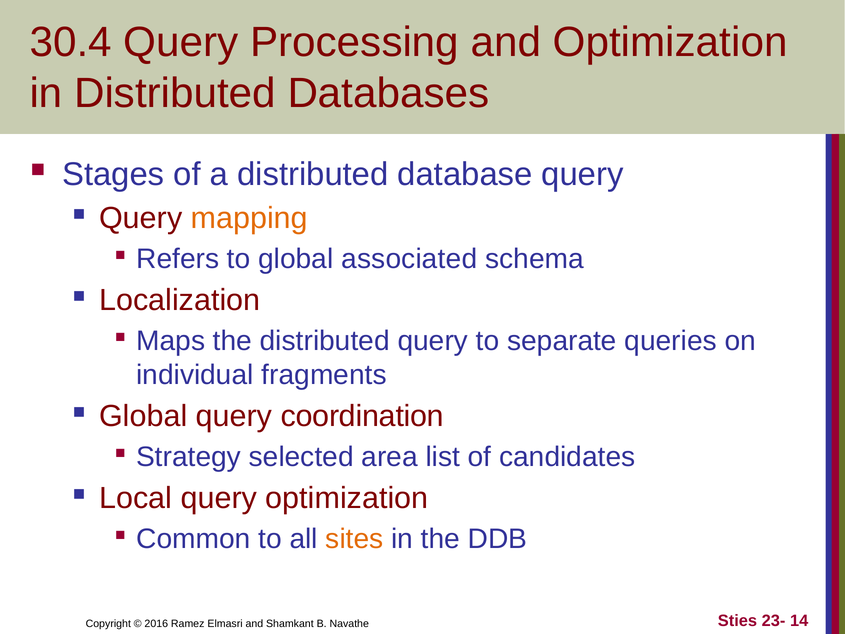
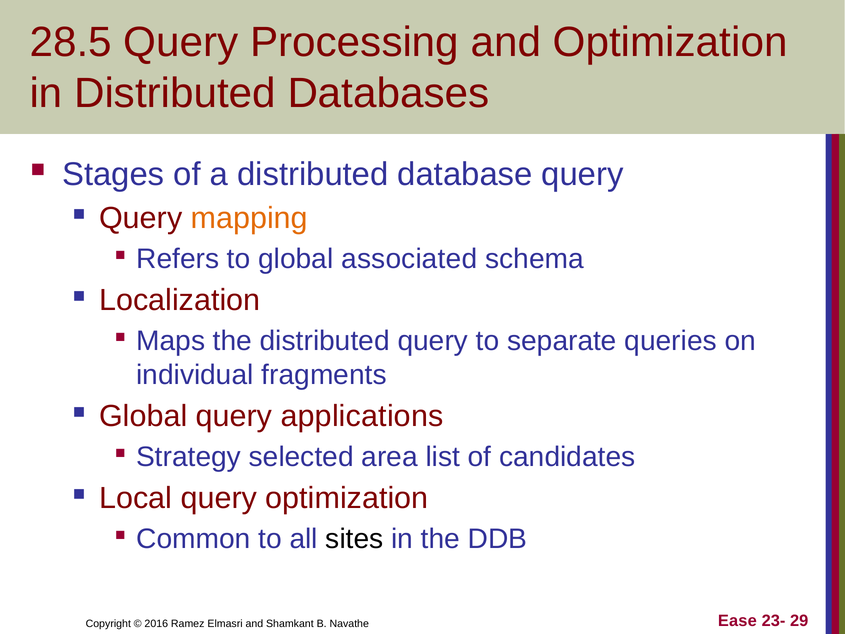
30.4: 30.4 -> 28.5 (71, 42)
coordination: coordination -> applications (362, 416)
sites colour: orange -> black (354, 539)
Sties: Sties -> Ease (737, 621)
14: 14 -> 29 (799, 621)
